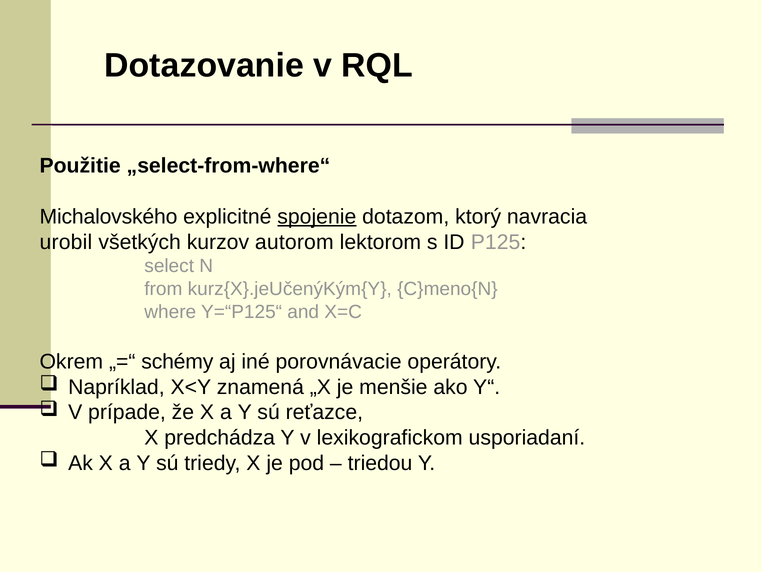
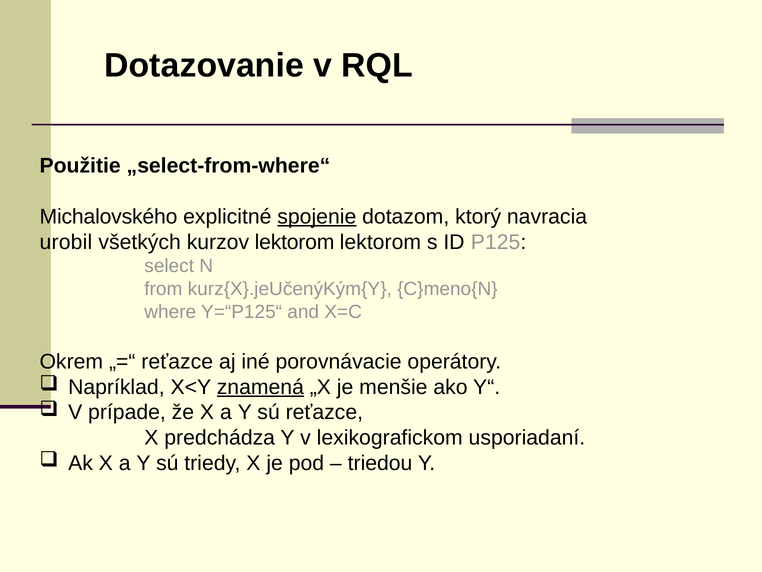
kurzov autorom: autorom -> lektorom (295, 242)
schémy: schémy -> reťazce (177, 361)
znamená underline: none -> present (260, 387)
